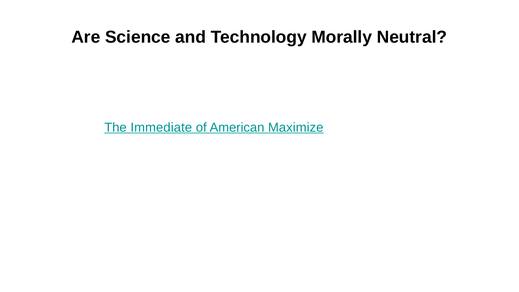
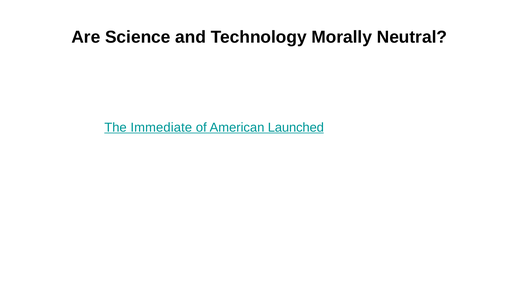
Maximize: Maximize -> Launched (296, 127)
